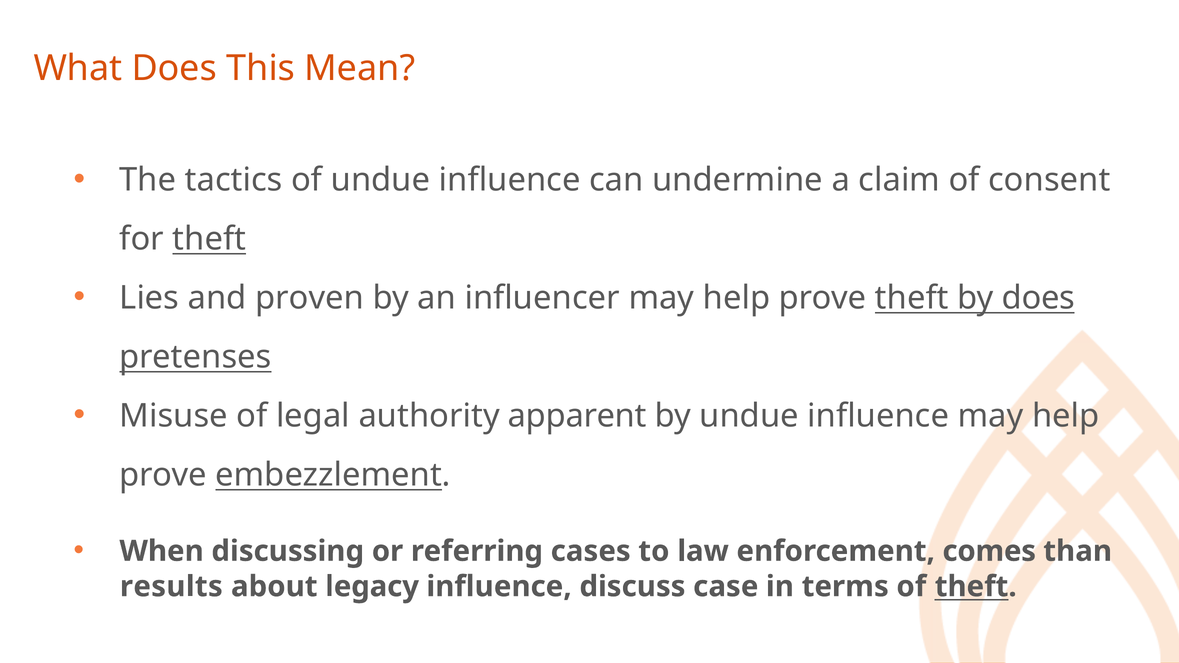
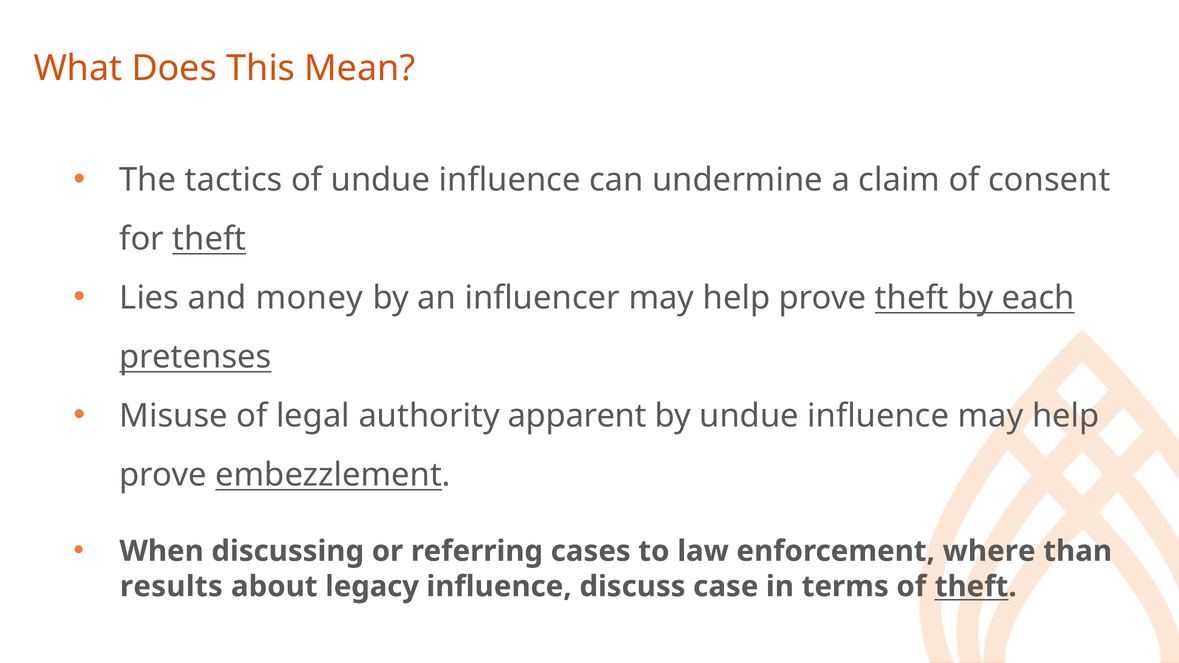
proven: proven -> money (309, 298)
by does: does -> each (1038, 298)
comes: comes -> where (989, 551)
